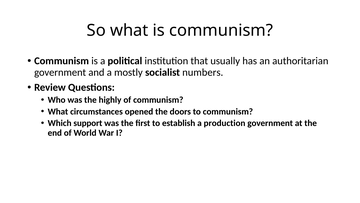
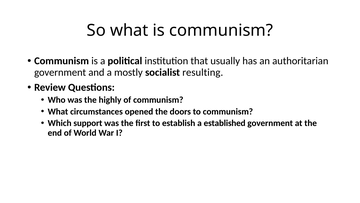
numbers: numbers -> resulting (203, 72)
production: production -> established (225, 123)
